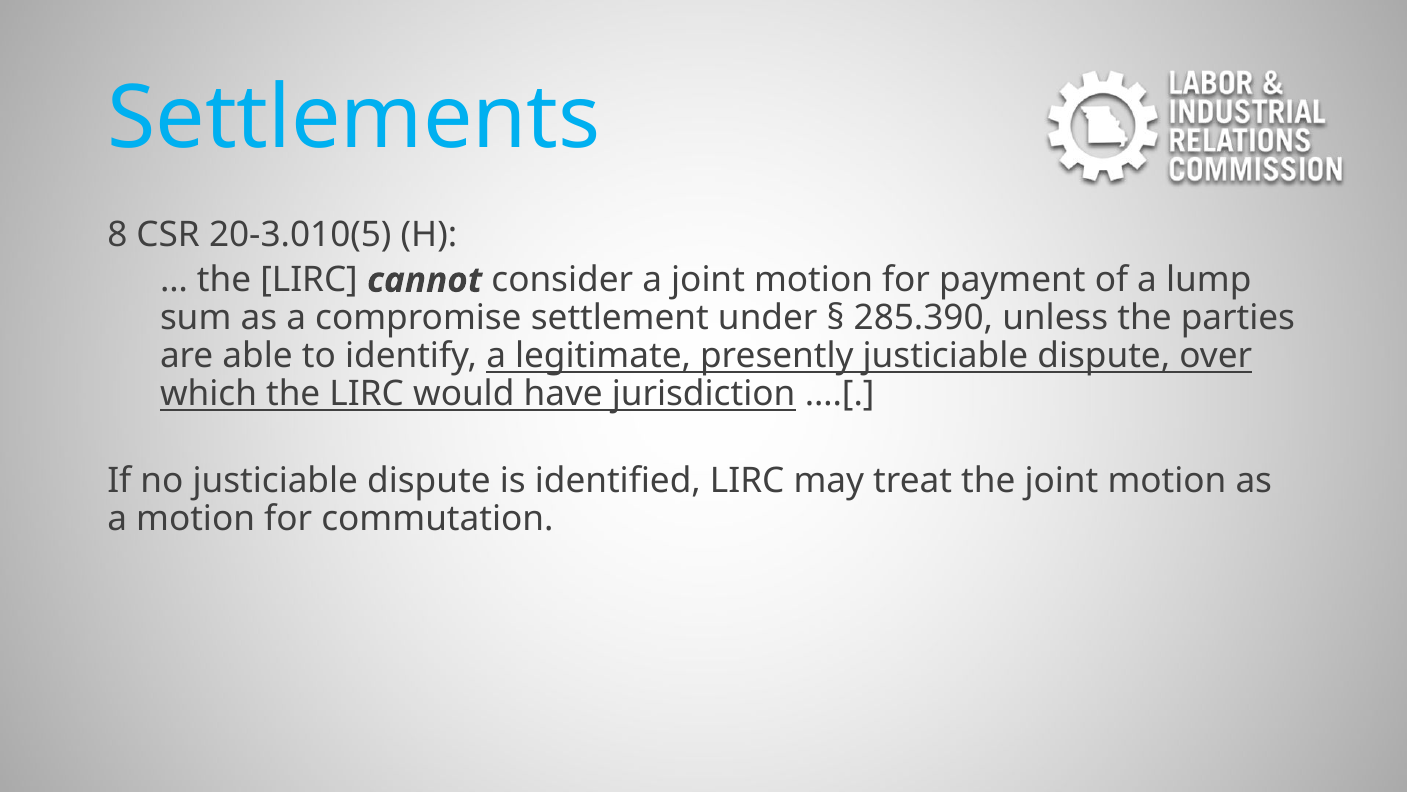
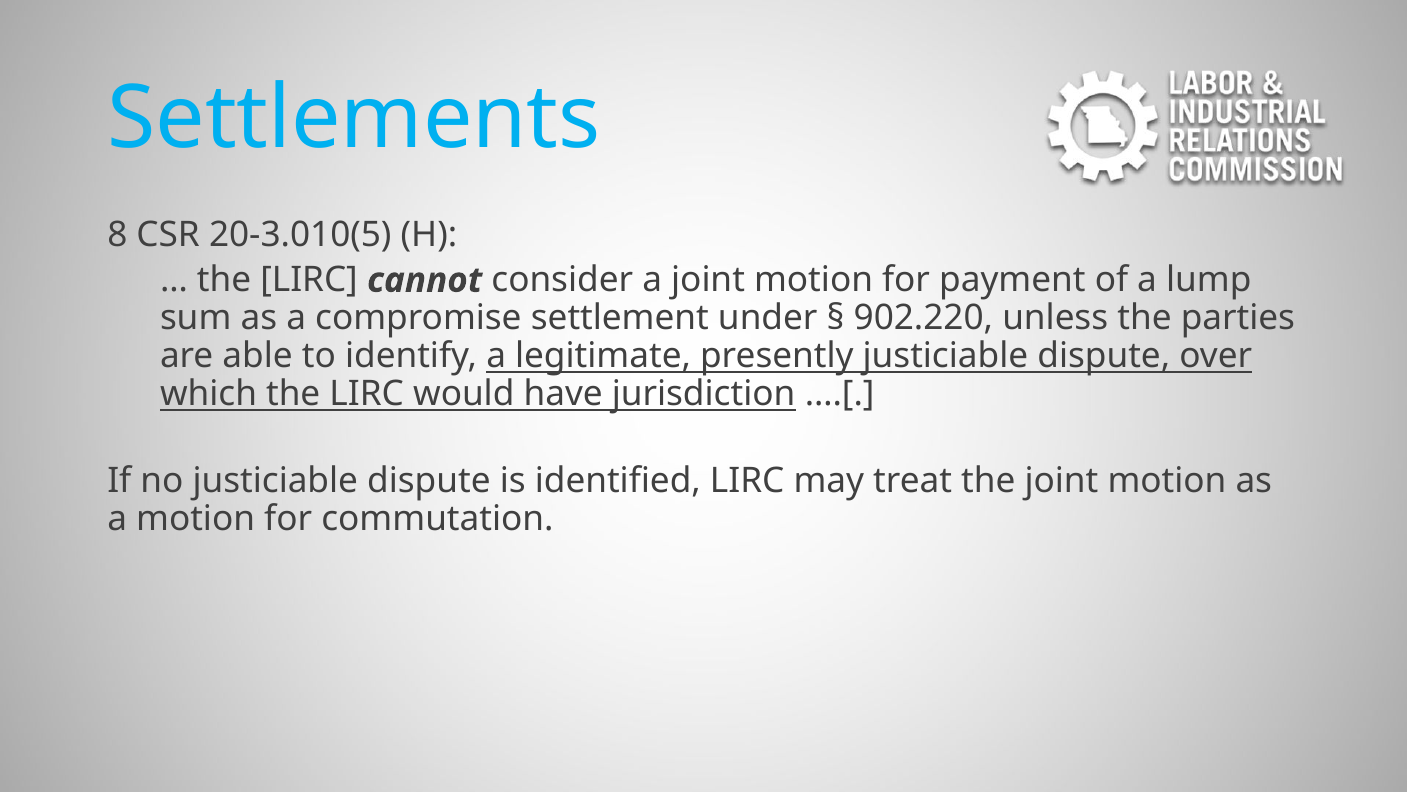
285.390: 285.390 -> 902.220 (923, 318)
